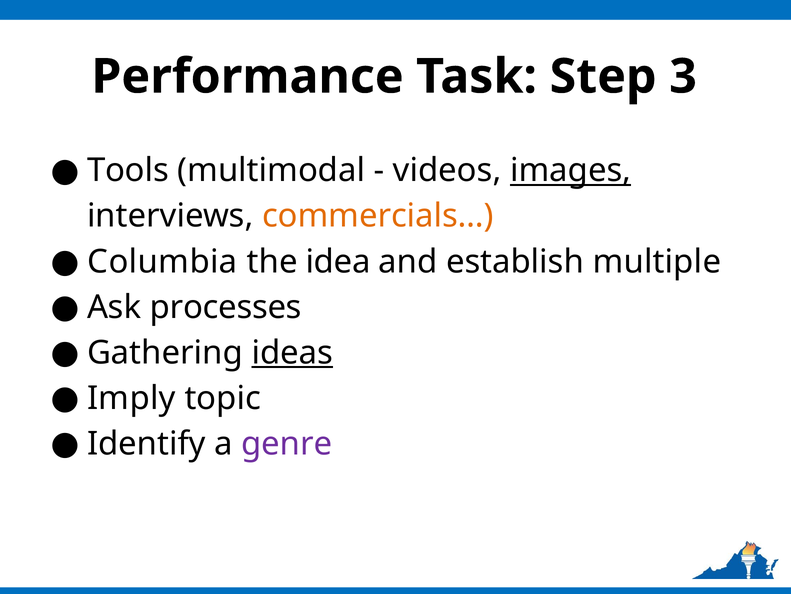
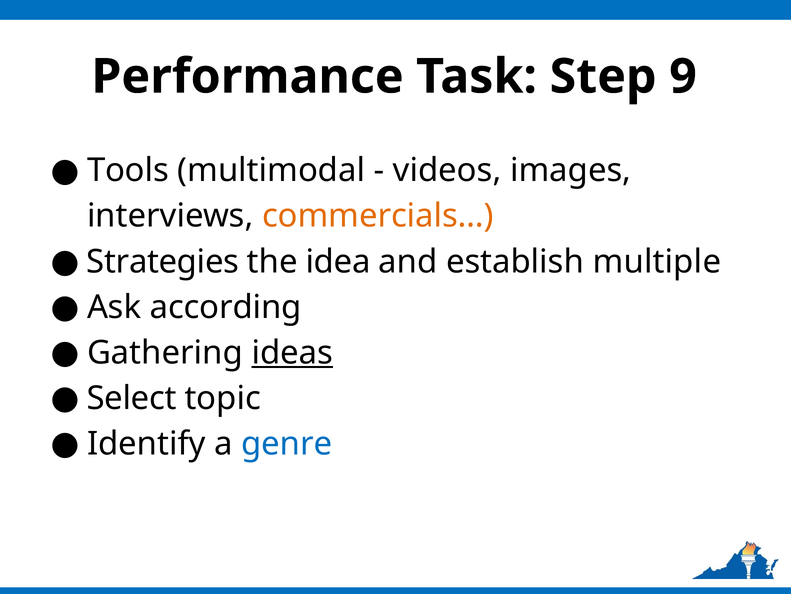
3: 3 -> 9 (683, 77)
images underline: present -> none (571, 170)
Columbia: Columbia -> Strategies (163, 261)
processes: processes -> according (226, 307)
Imply: Imply -> Select (132, 398)
genre colour: purple -> blue (287, 443)
